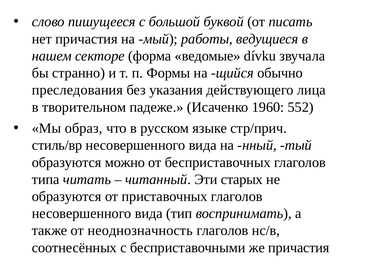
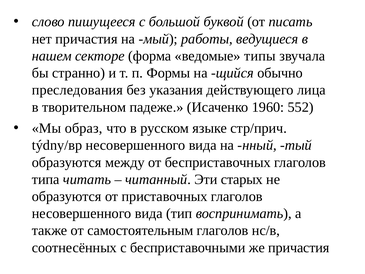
dívku: dívku -> типы (260, 56)
стиль/вр: стиль/вр -> týdny/вр (57, 145)
можно: можно -> между (125, 162)
неоднозначность: неоднозначность -> самостоятельным (140, 230)
